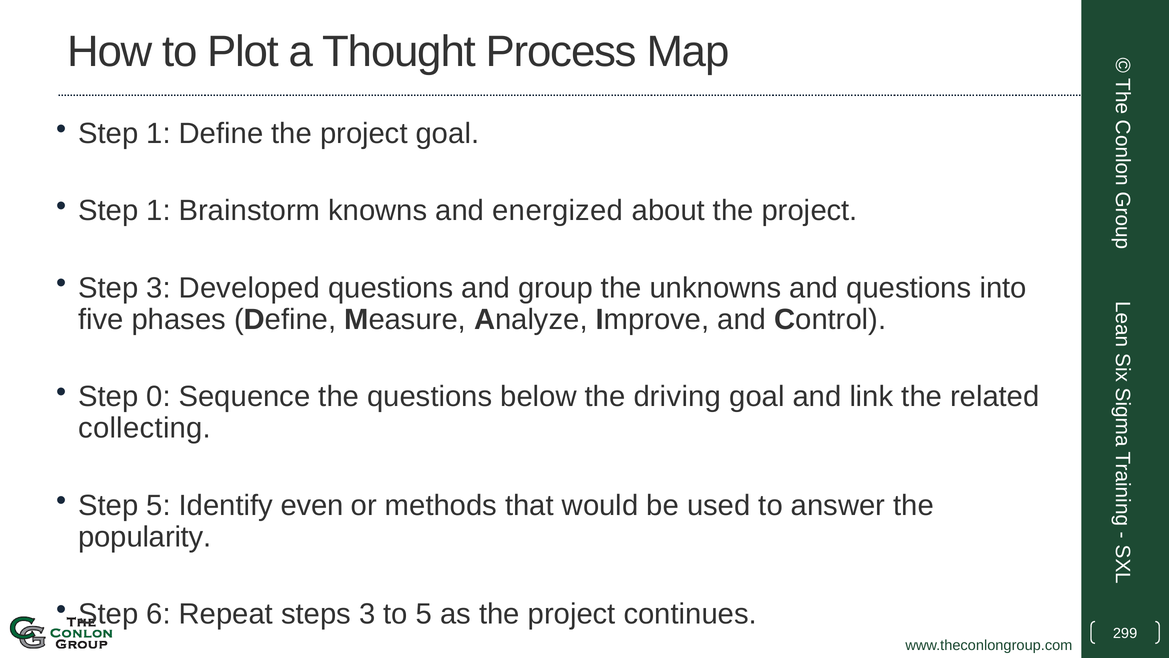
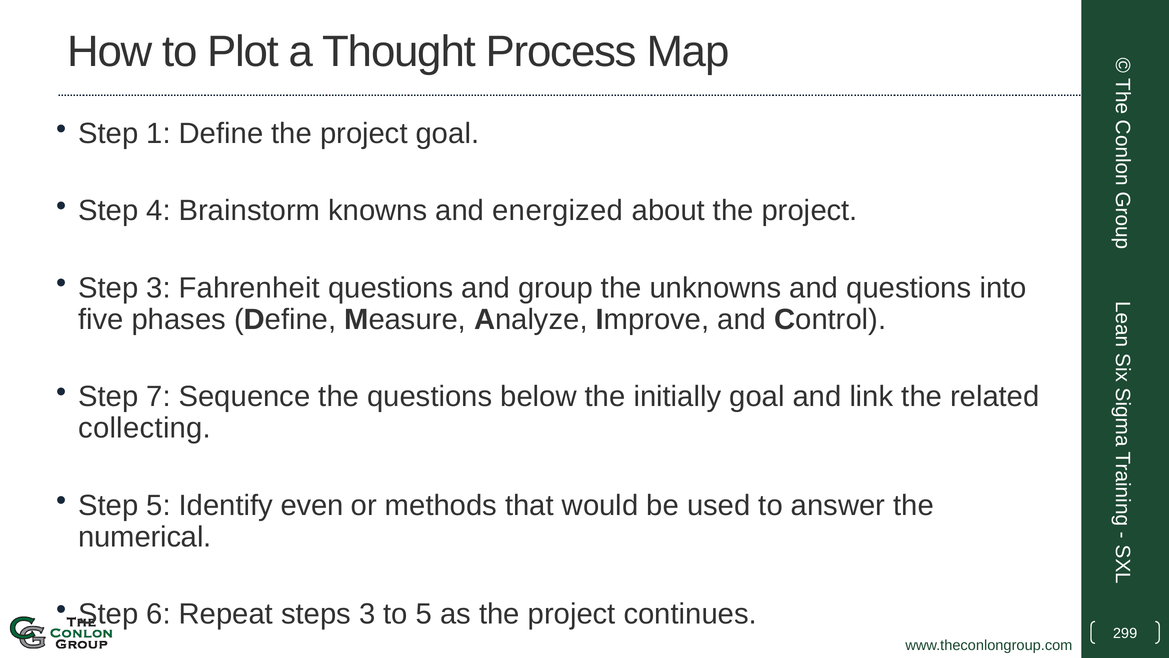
1: 1 -> 4 (158, 211)
Developed: Developed -> Fahrenheit (249, 288)
0: 0 -> 7 (158, 396)
driving: driving -> initially (677, 396)
popularity: popularity -> numerical (145, 537)
